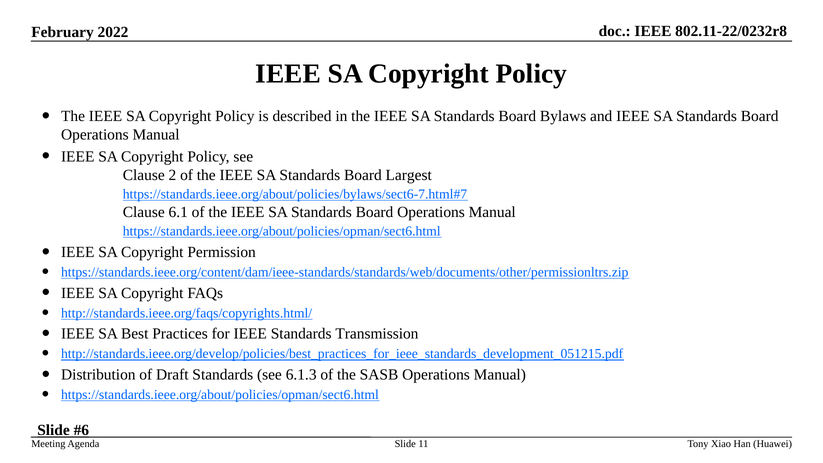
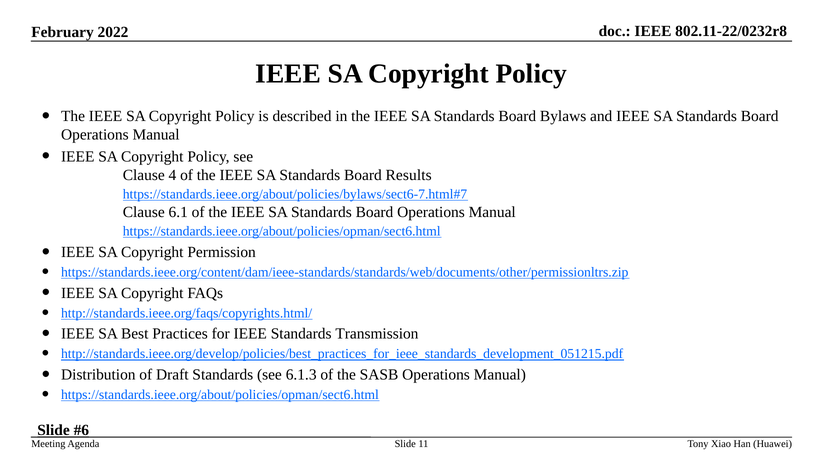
2: 2 -> 4 (172, 175)
Largest: Largest -> Results (409, 175)
